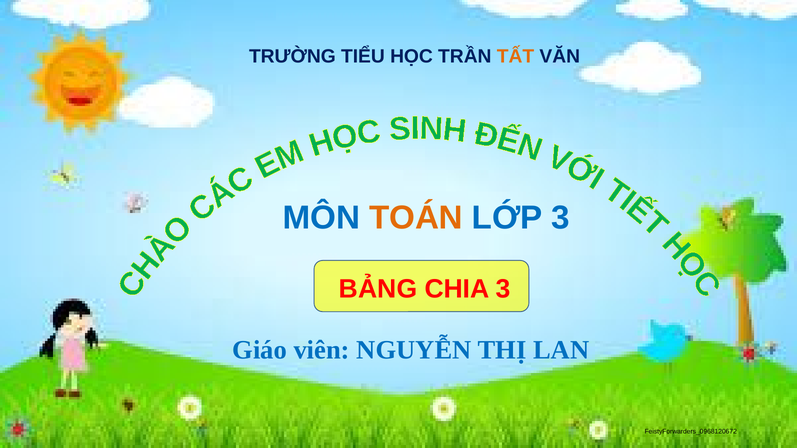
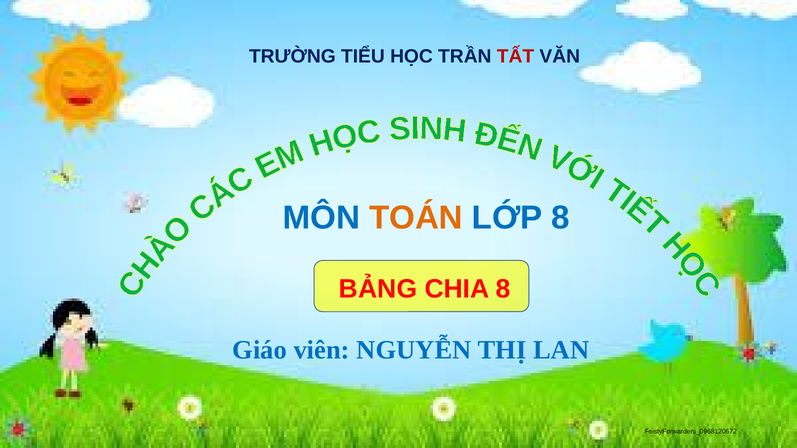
TẤT colour: orange -> red (515, 56)
LỚP 3: 3 -> 8 (560, 218)
CHIA 3: 3 -> 8 (503, 289)
